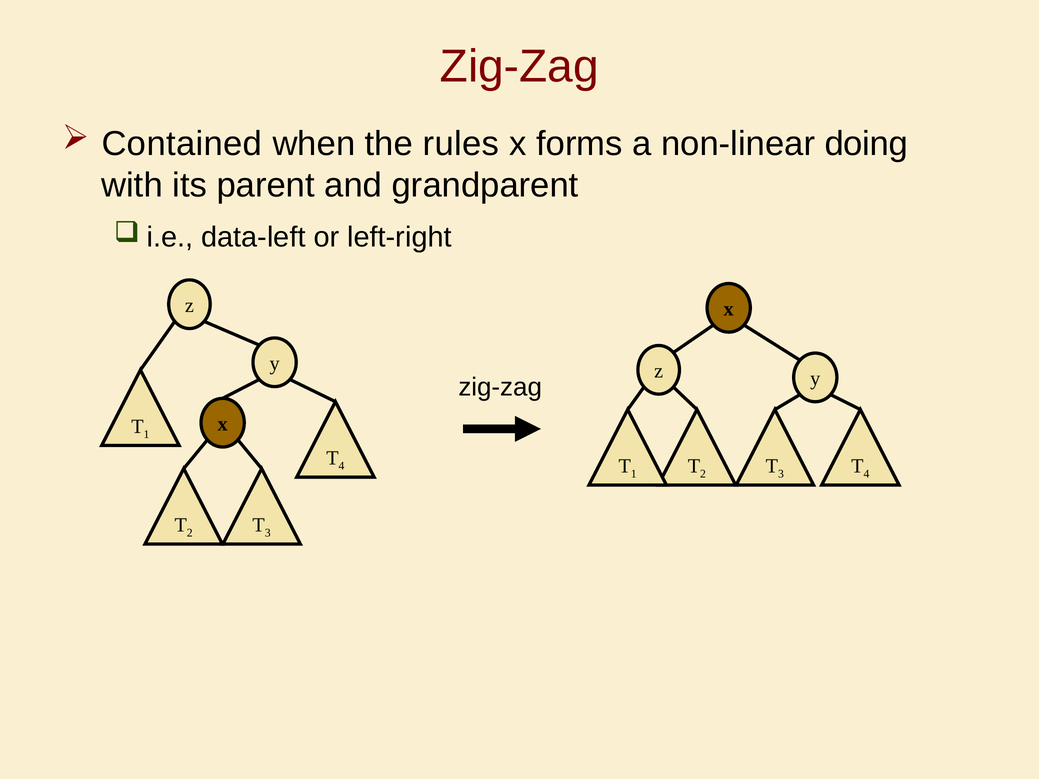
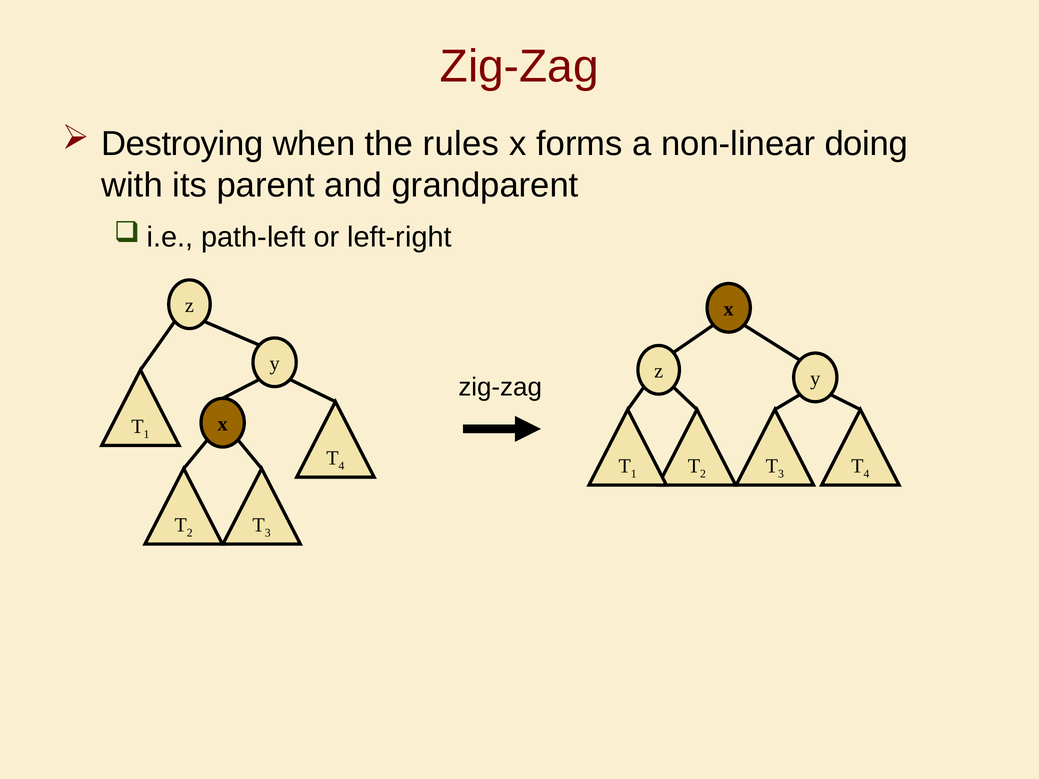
Contained: Contained -> Destroying (182, 144)
data-left: data-left -> path-left (253, 237)
